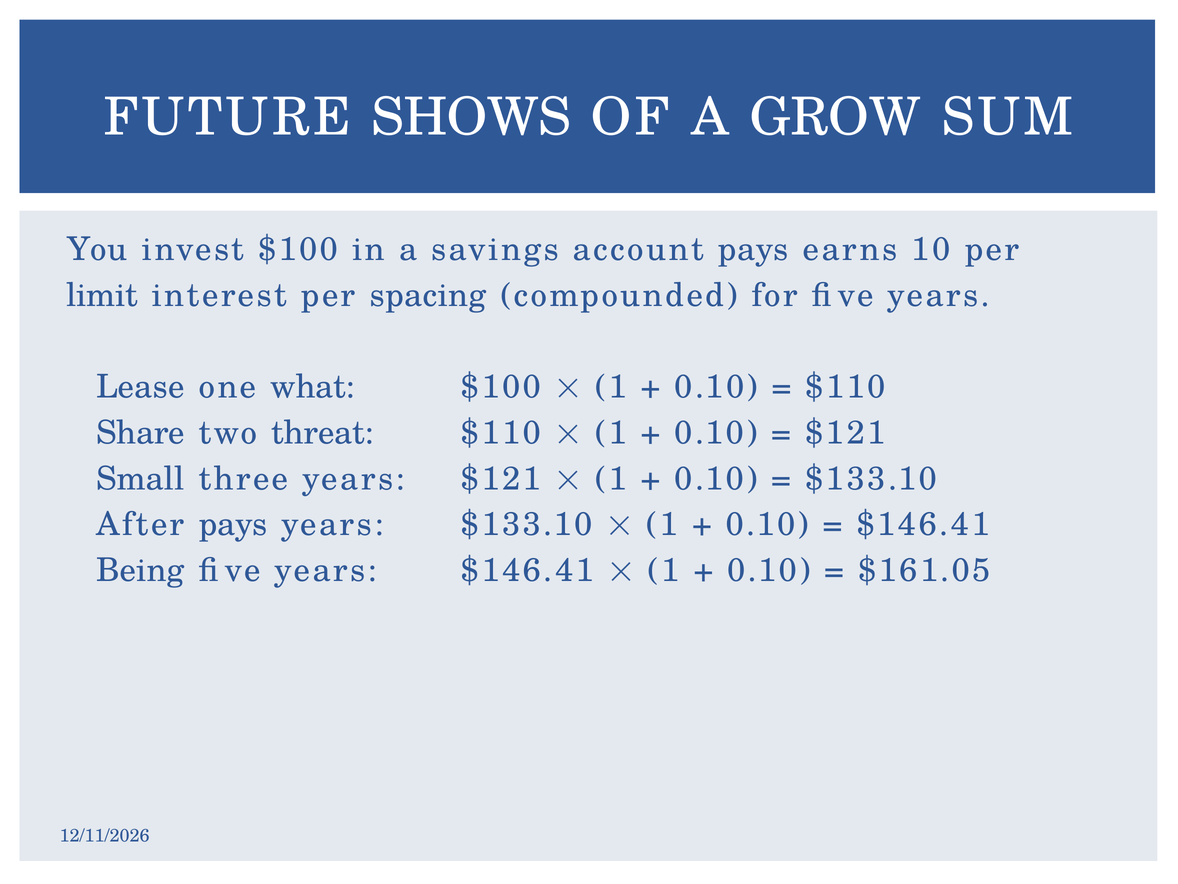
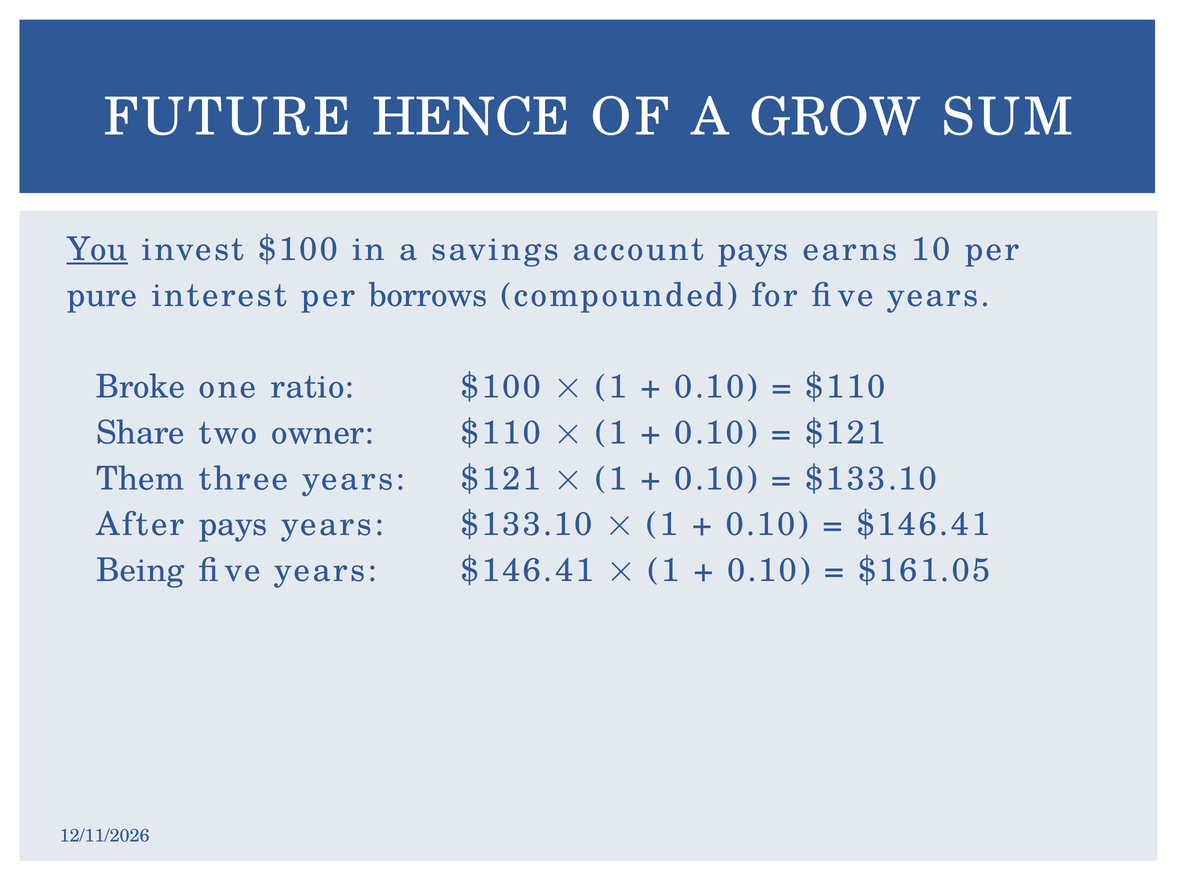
SHOWS: SHOWS -> HENCE (471, 117)
You underline: none -> present (97, 249)
limit: limit -> pure (102, 295)
spacing: spacing -> borrows (428, 295)
Lease: Lease -> Broke (140, 387)
what: what -> ratio (312, 387)
threat: threat -> owner (323, 433)
Small: Small -> Them (140, 478)
